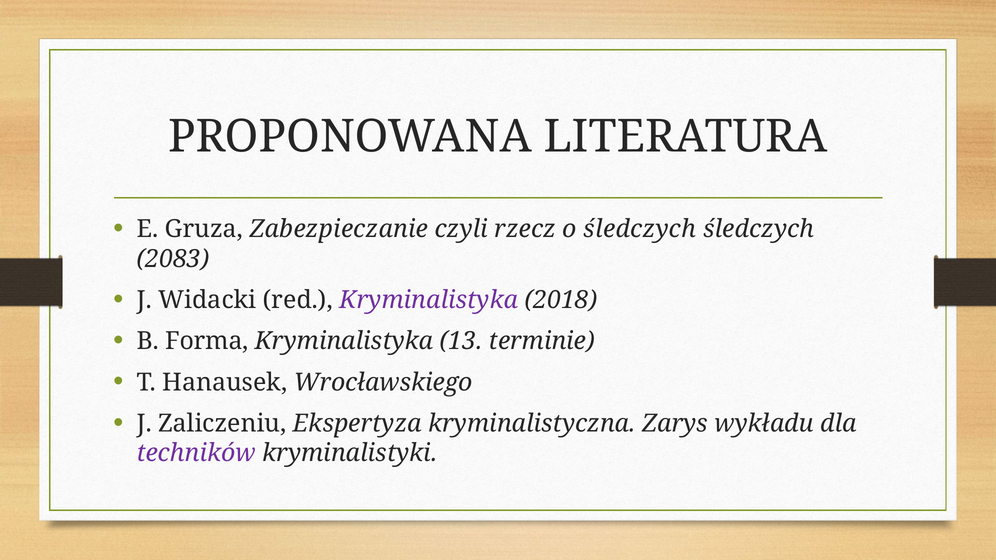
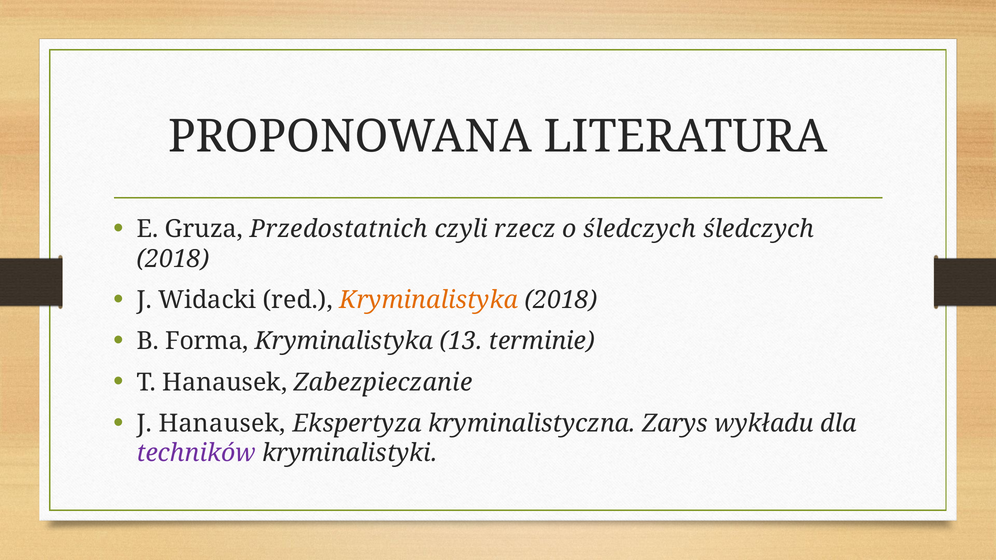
Zabezpieczanie: Zabezpieczanie -> Przedostatnich (339, 229)
2083: 2083 -> 2018 (173, 259)
Kryminalistyka colour: purple -> orange (429, 300)
Wrocławskiego: Wrocławskiego -> Zabezpieczanie (383, 382)
J Zaliczeniu: Zaliczeniu -> Hanausek (222, 424)
